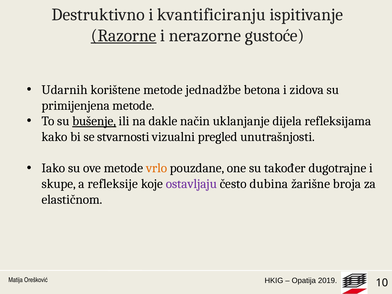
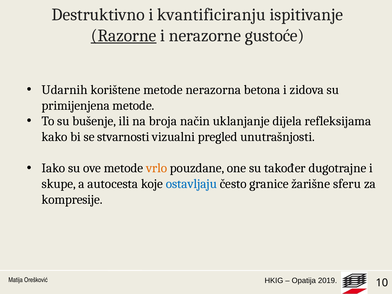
jednadžbe: jednadžbe -> nerazorna (213, 90)
bušenje underline: present -> none (94, 121)
dakle: dakle -> broja (163, 121)
refleksije: refleksije -> autocesta (113, 184)
ostavljaju colour: purple -> blue (191, 184)
dubina: dubina -> granice (269, 184)
broja: broja -> sferu (347, 184)
elastičnom: elastičnom -> kompresije (72, 200)
